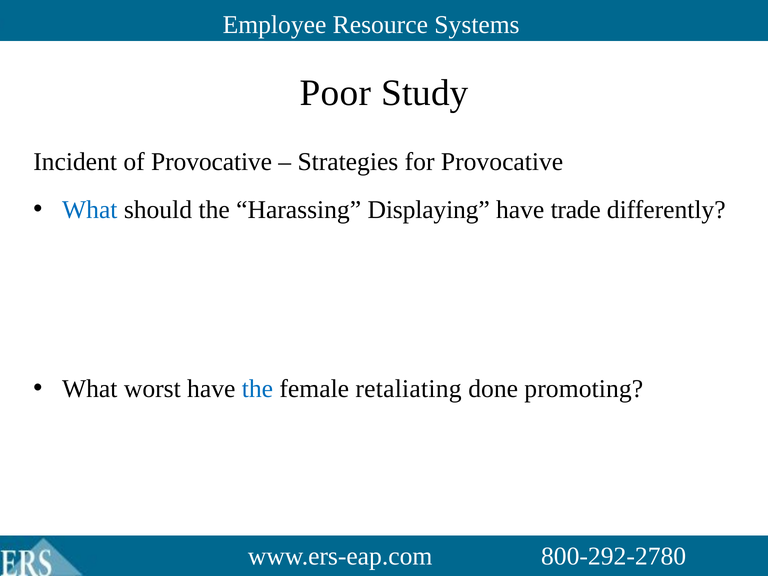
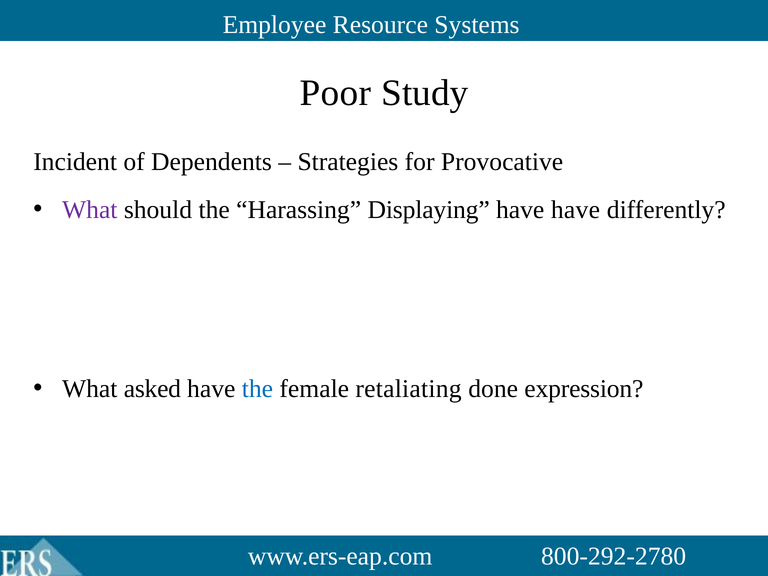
of Provocative: Provocative -> Dependents (211, 162)
What colour: blue -> purple (90, 210)
have trade: trade -> have (575, 210)
worst: worst -> asked (152, 389)
promoting: promoting -> expression (584, 389)
